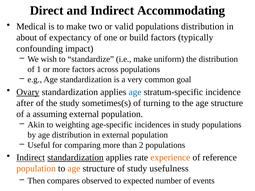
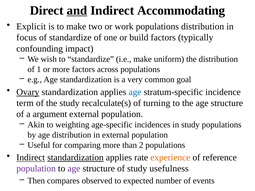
and underline: none -> present (77, 10)
Medical: Medical -> Explicit (31, 27)
valid: valid -> work (124, 27)
about: about -> focus (27, 38)
of expectancy: expectancy -> standardize (70, 38)
after: after -> term (25, 103)
sometimes(s: sometimes(s -> recalculate(s (106, 103)
assuming: assuming -> argument (50, 114)
population colour: orange -> purple (36, 169)
age colour: orange -> purple (74, 169)
